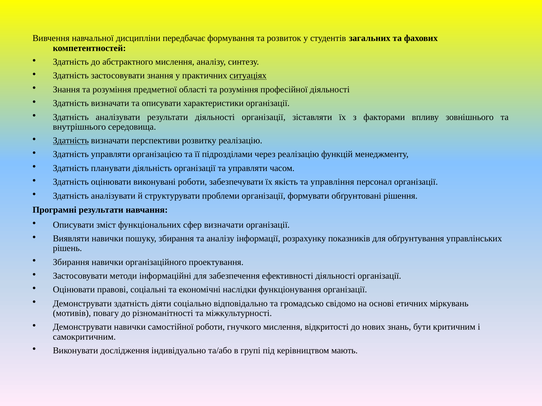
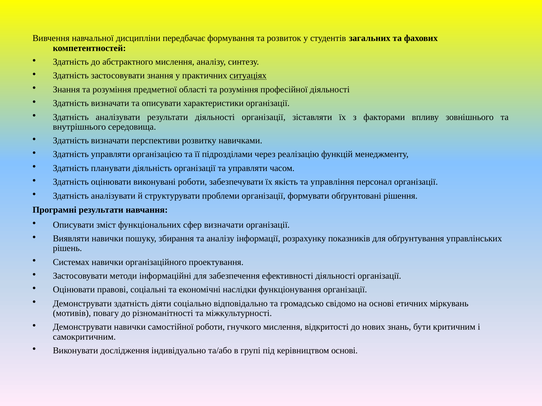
Здатність underline: present -> none (71, 141)
розвитку реалізацію: реалізацію -> навичками (240, 141)
Збирання: Збирання -> Системах (71, 262)
керівництвом мають: мають -> основі (345, 351)
